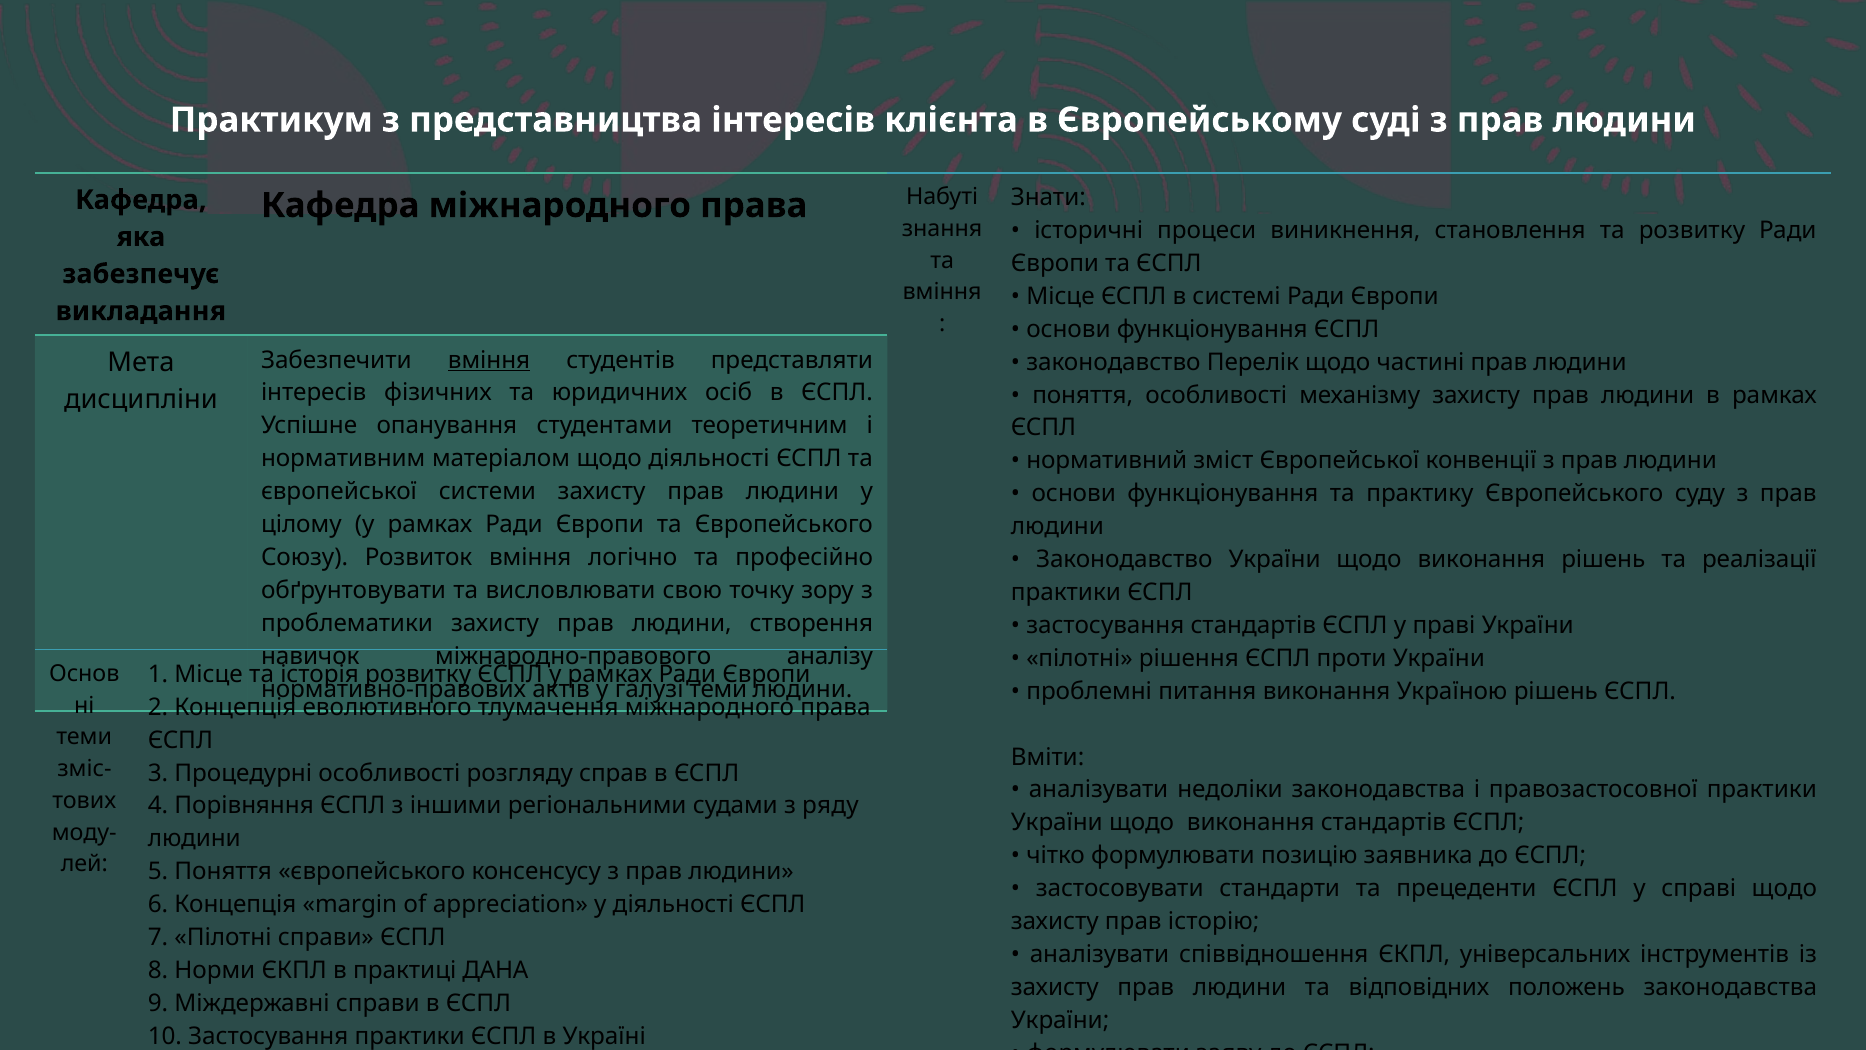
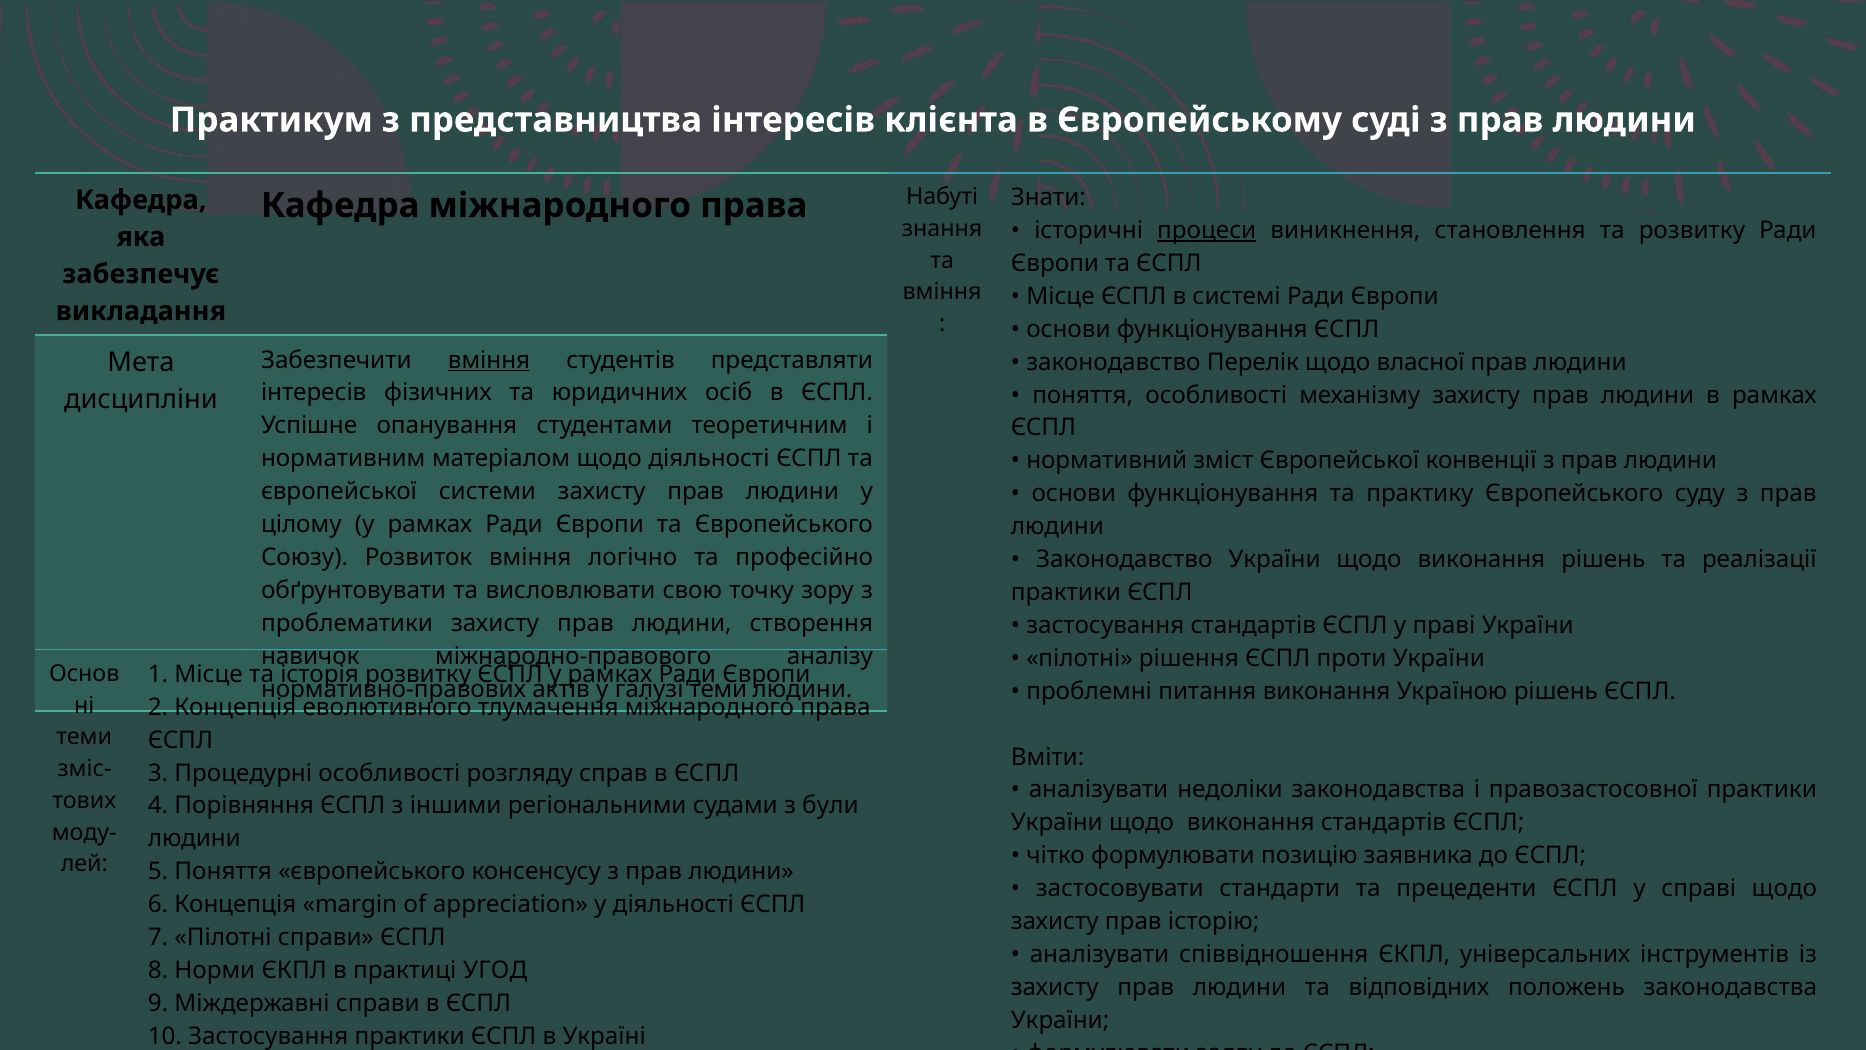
процеси underline: none -> present (1207, 230)
частині: частині -> власної (1421, 362)
ряду: ряду -> були (830, 806)
ДАНА: ДАНА -> УГОД (495, 970)
